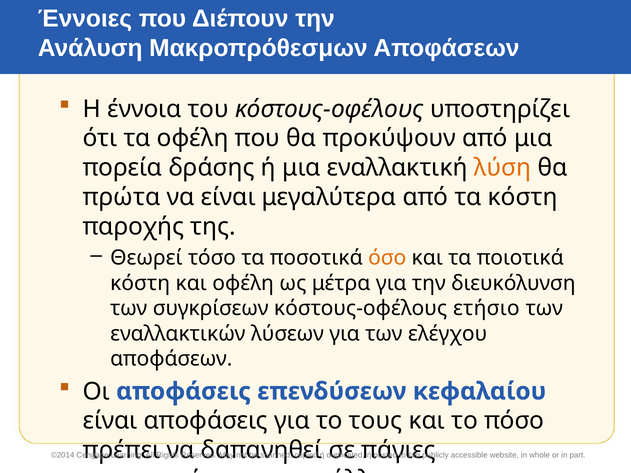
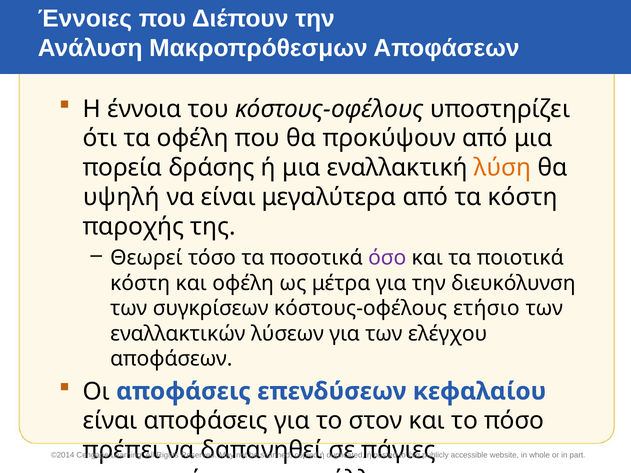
πρώτα: πρώτα -> υψηλή (121, 197)
όσο colour: orange -> purple (387, 258)
τους: τους -> στον (376, 421)
